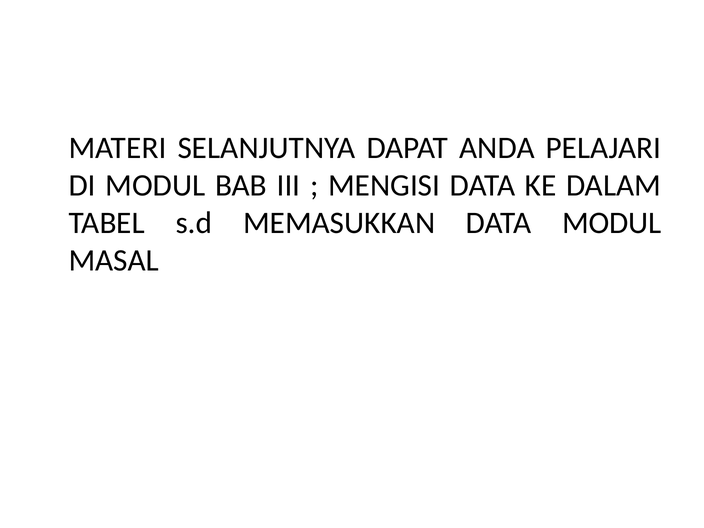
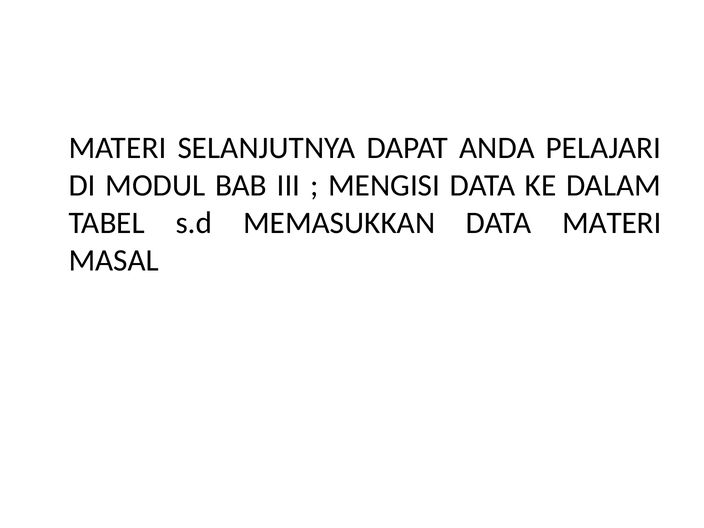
DATA MODUL: MODUL -> MATERI (612, 223)
